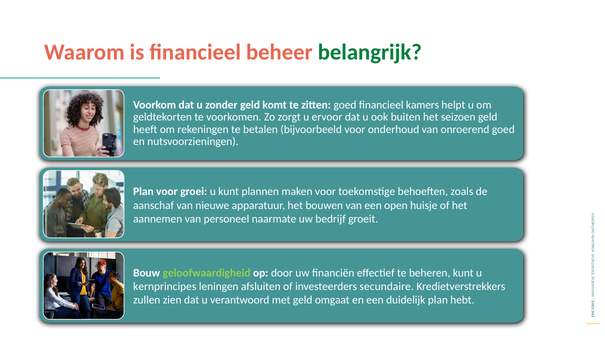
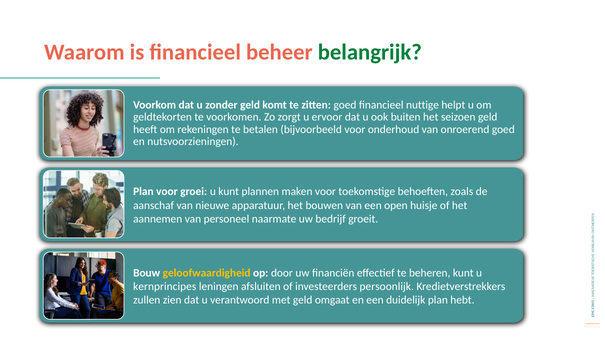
kamers: kamers -> nuttige (423, 105)
geloofwaardigheid colour: light green -> yellow (207, 272)
secundaire: secundaire -> persoonlijk (387, 286)
